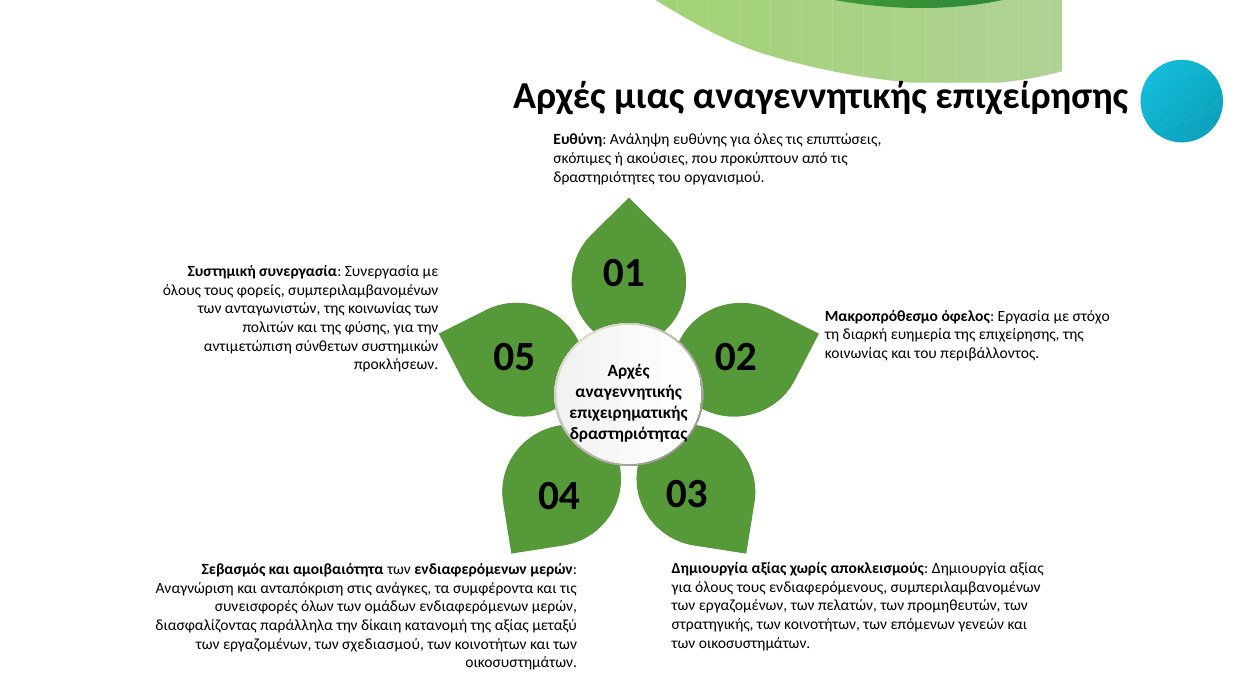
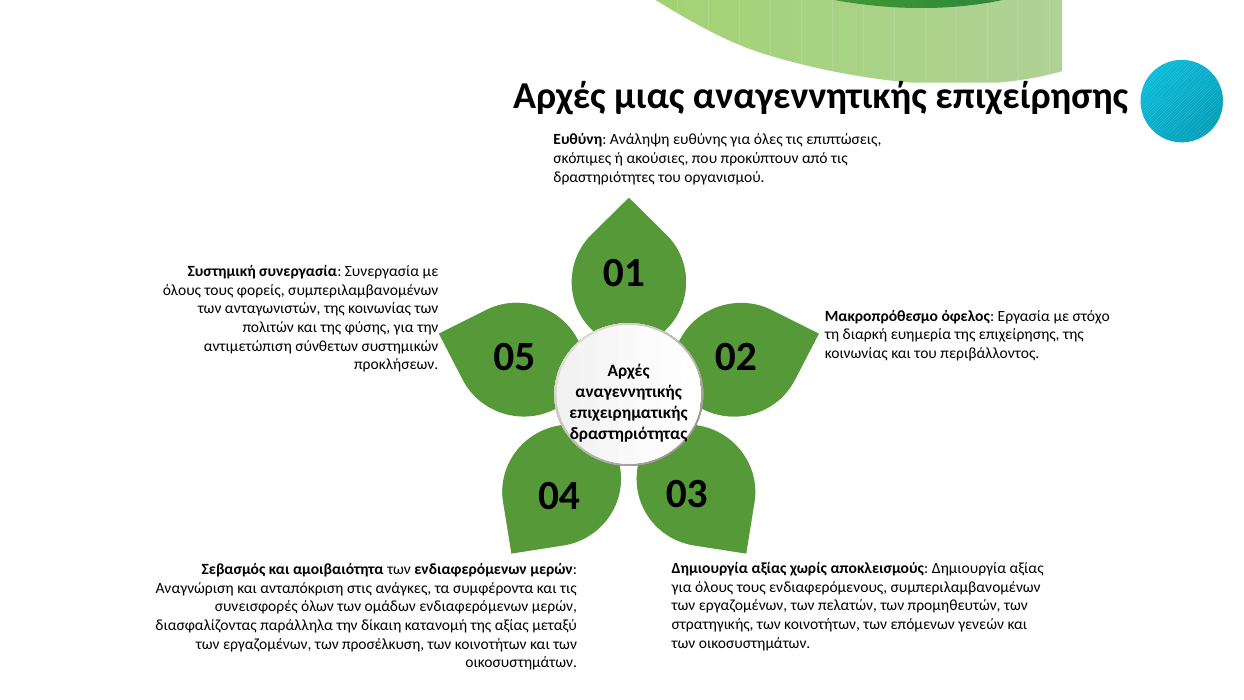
σχεδιασμού: σχεδιασμού -> προσέλκυση (383, 644)
